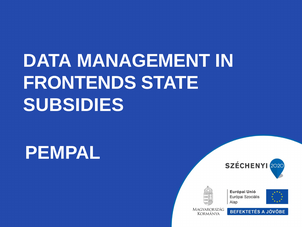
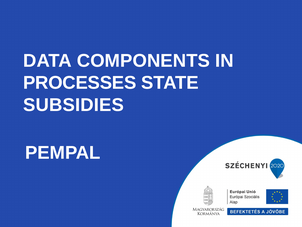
MANAGEMENT: MANAGEMENT -> COMPONENTS (143, 61)
FRONTENDS: FRONTENDS -> PROCESSES (80, 83)
